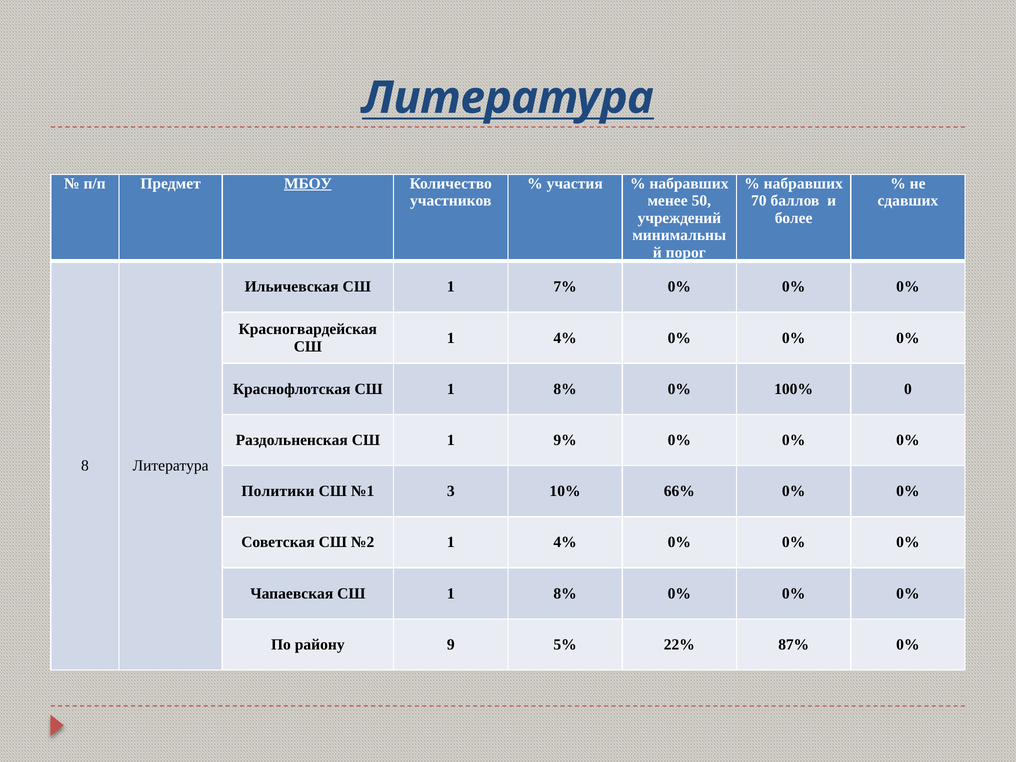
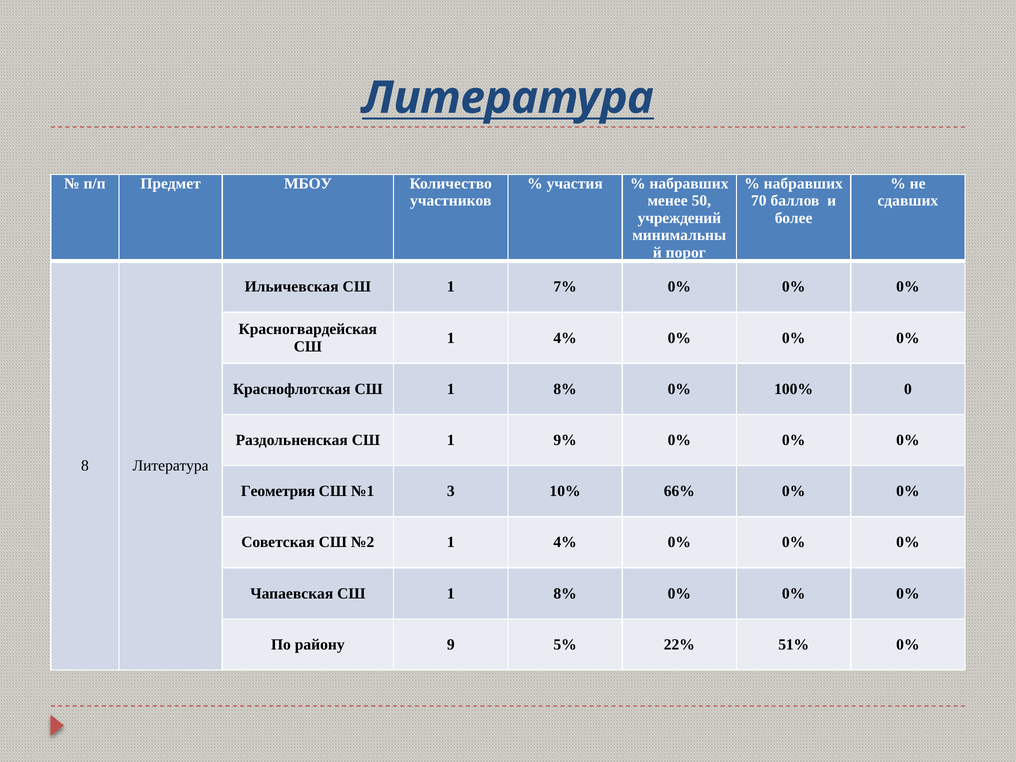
МБОУ underline: present -> none (308, 183)
Политики: Политики -> Геометрия (278, 491)
87%: 87% -> 51% (794, 645)
